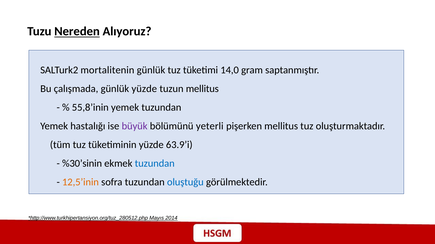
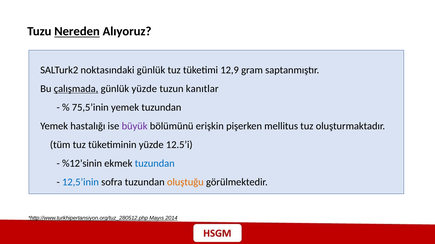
mortalitenin: mortalitenin -> noktasındaki (108, 70)
14,0: 14,0 -> 12,9 (230, 70)
çalışmada underline: none -> present (76, 89)
tuzun mellitus: mellitus -> kanıtlar (202, 89)
55,8’inin: 55,8’inin -> 75,5’inin (90, 108)
yeterli: yeterli -> erişkin (210, 126)
63.9’i: 63.9’i -> 12.5’i (179, 145)
%30’sinin: %30’sinin -> %12’sinin (82, 164)
12,5’inin colour: orange -> blue (81, 183)
oluştuğu colour: blue -> orange (185, 183)
